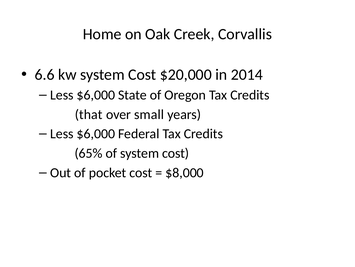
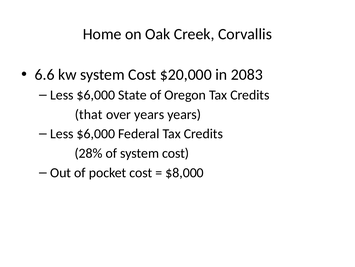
2014: 2014 -> 2083 (247, 74)
over small: small -> years (149, 114)
65%: 65% -> 28% (89, 153)
